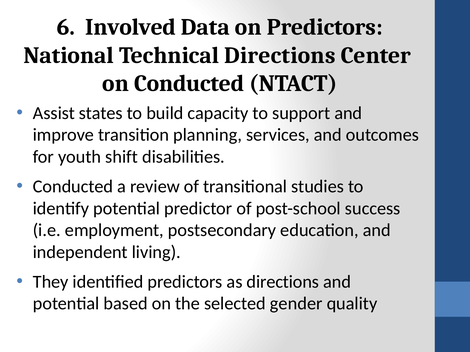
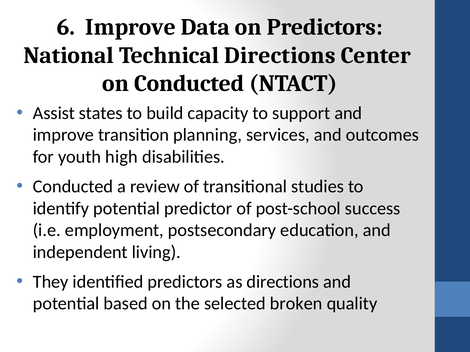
6 Involved: Involved -> Improve (131, 27)
shift: shift -> high (122, 157)
gender: gender -> broken (296, 304)
